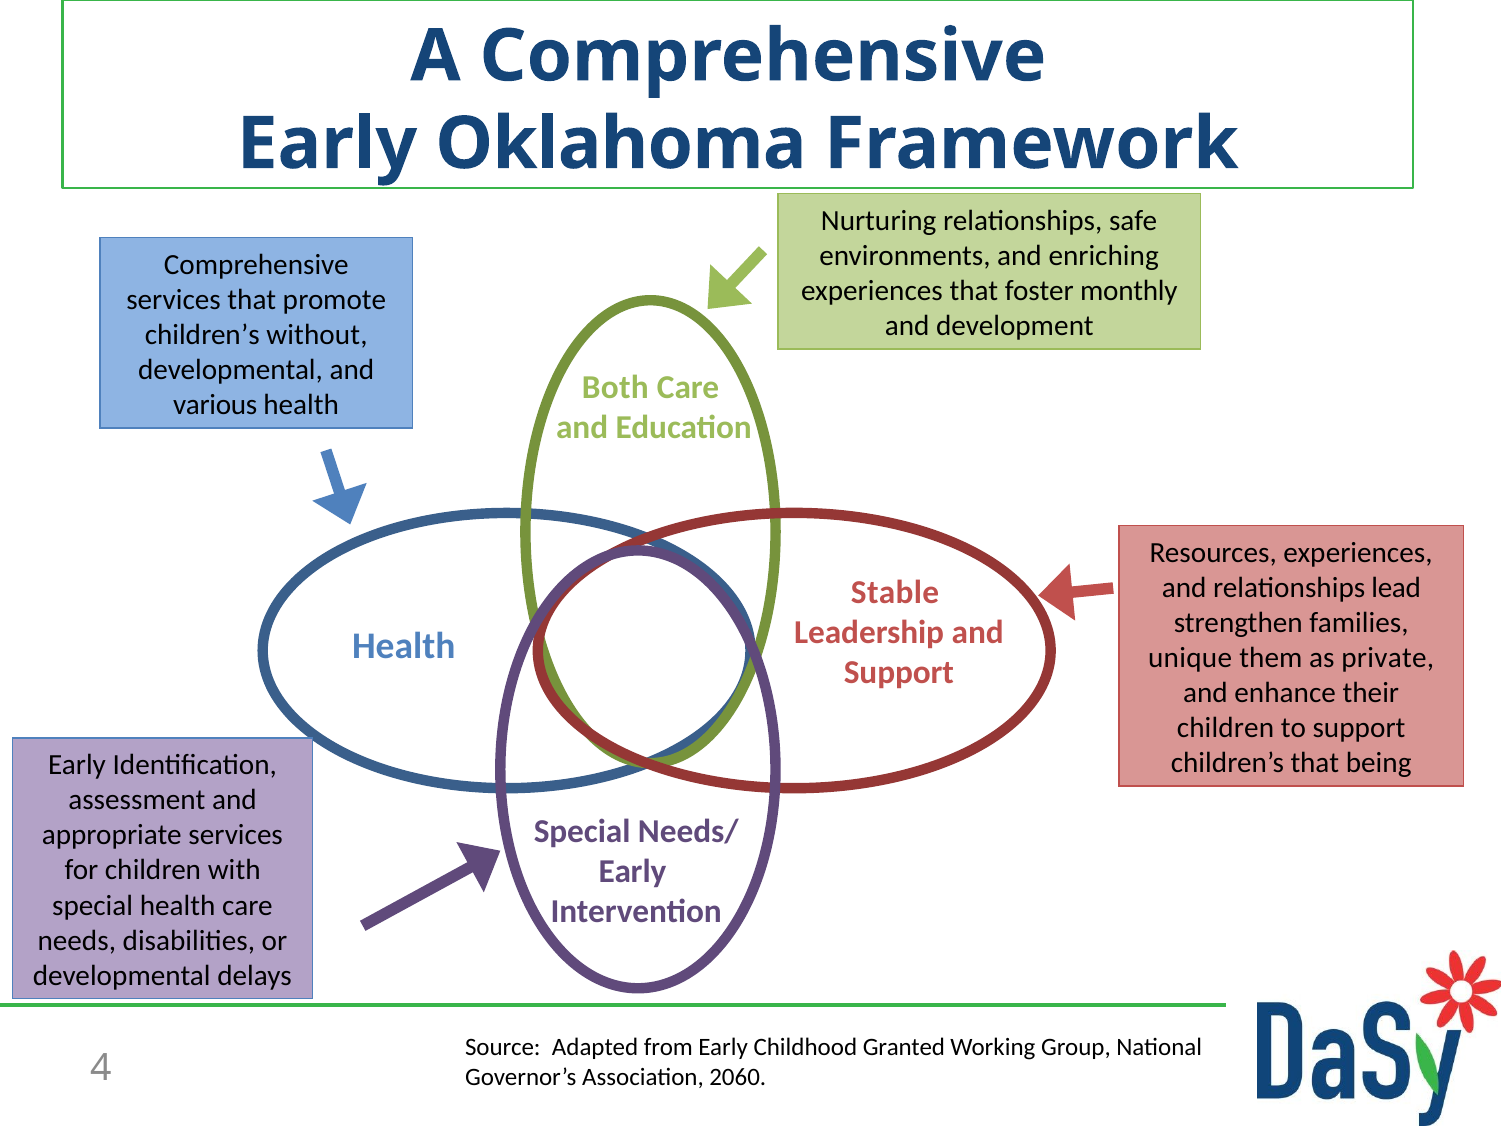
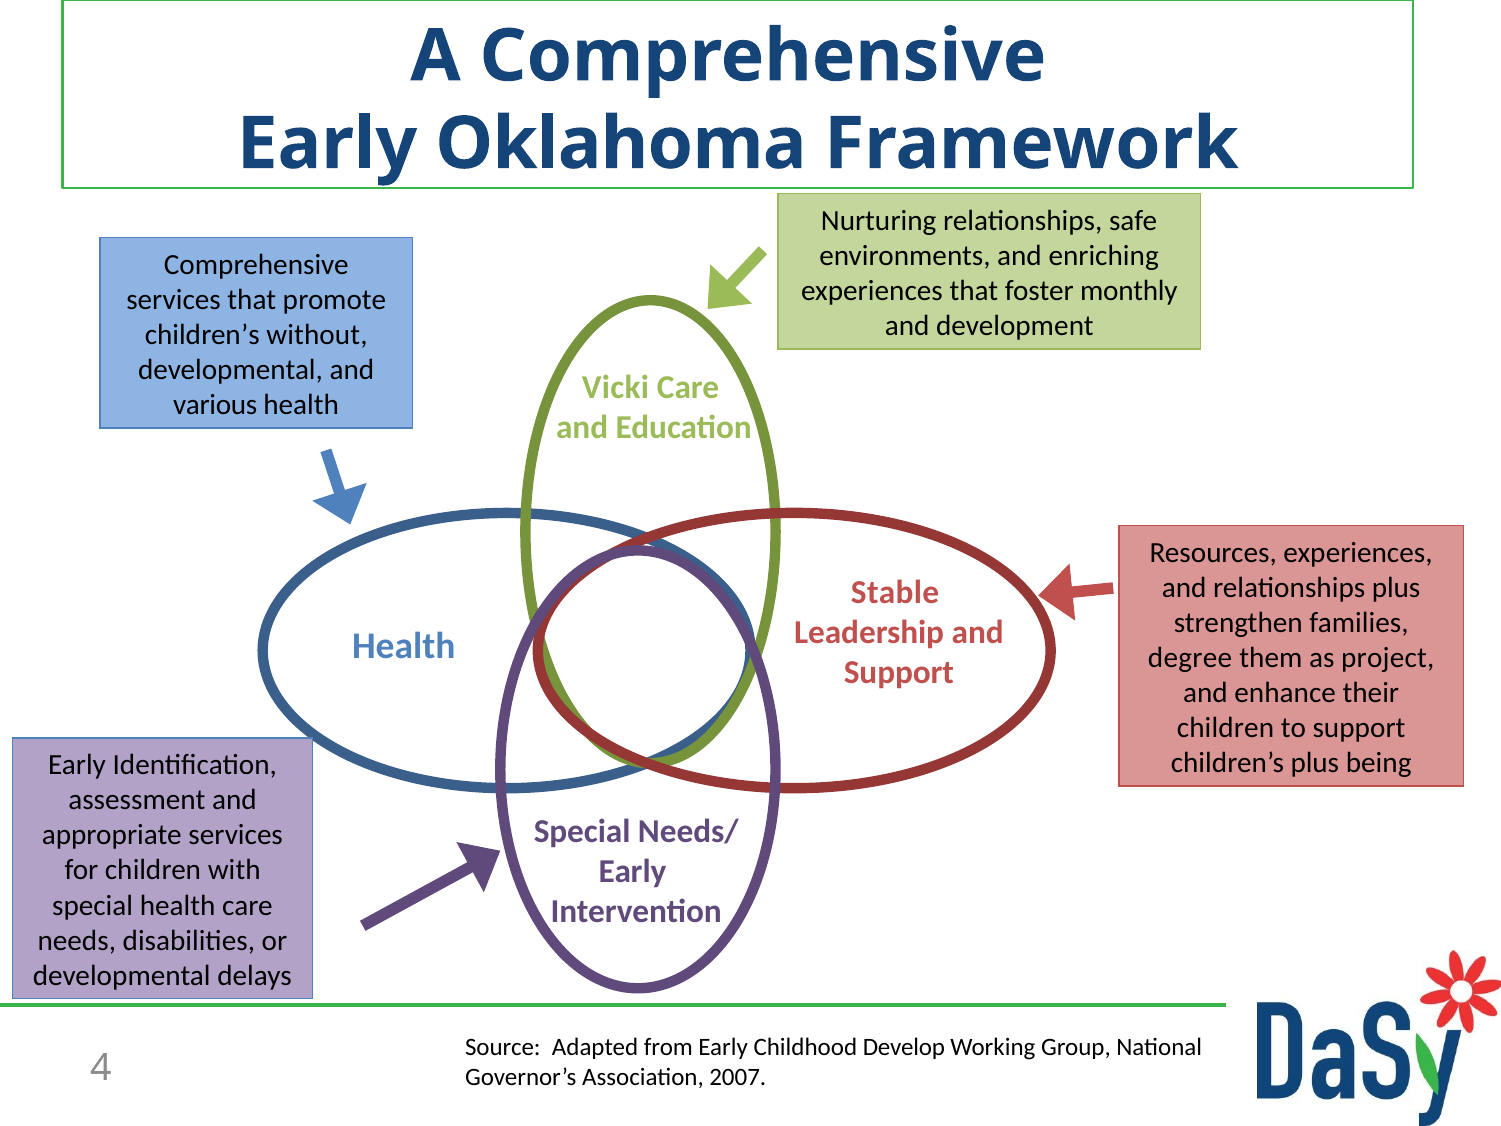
Both: Both -> Vicki (615, 388)
relationships lead: lead -> plus (1396, 587)
unique: unique -> degree (1190, 658)
private: private -> project (1388, 658)
children’s that: that -> plus (1315, 763)
Granted: Granted -> Develop (904, 1047)
2060: 2060 -> 2007 (738, 1077)
